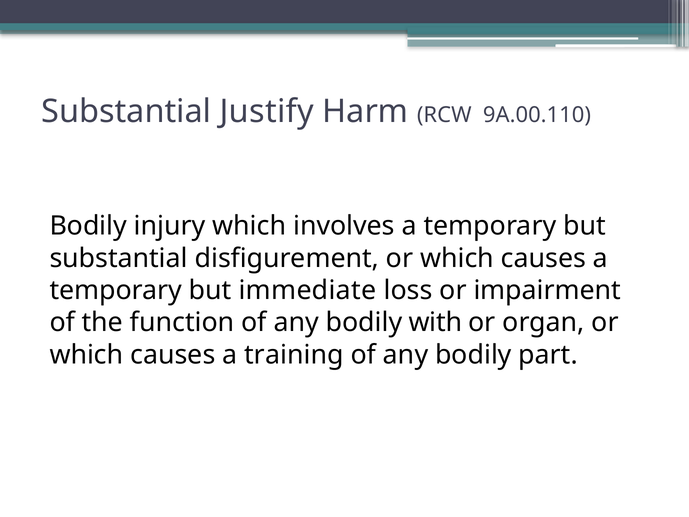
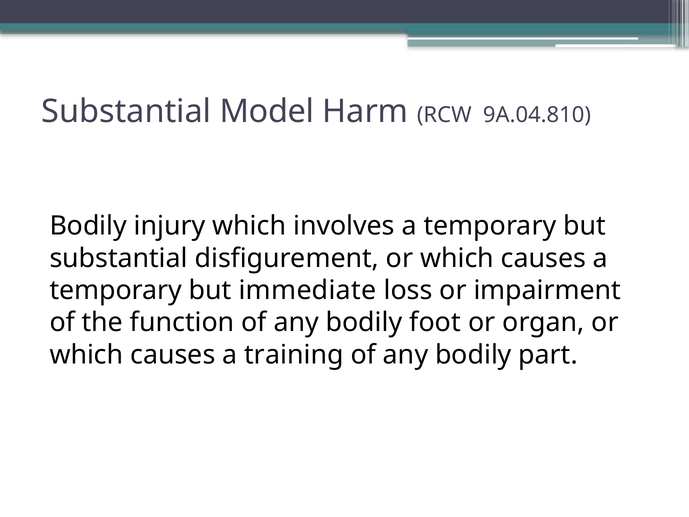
Justify: Justify -> Model (267, 111)
9A.00.110: 9A.00.110 -> 9A.04.810 (537, 115)
with: with -> foot (435, 322)
